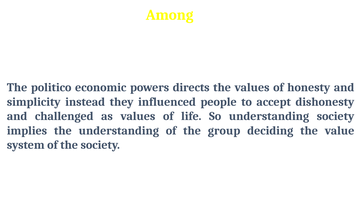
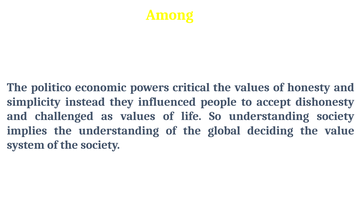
directs: directs -> critical (191, 88)
group: group -> global (224, 131)
